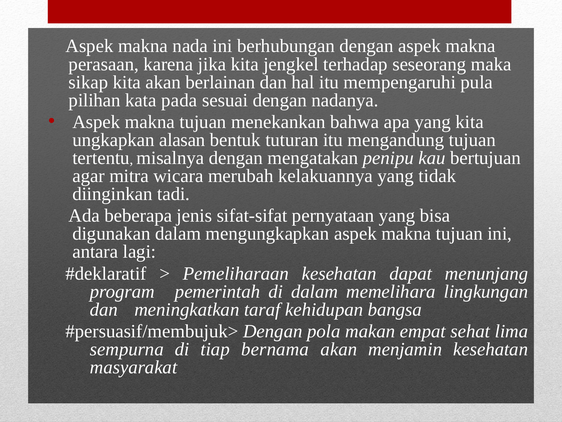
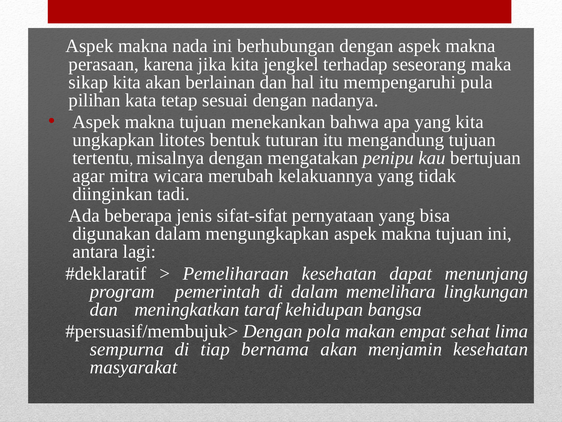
pada: pada -> tetap (179, 100)
alasan: alasan -> litotes (182, 140)
